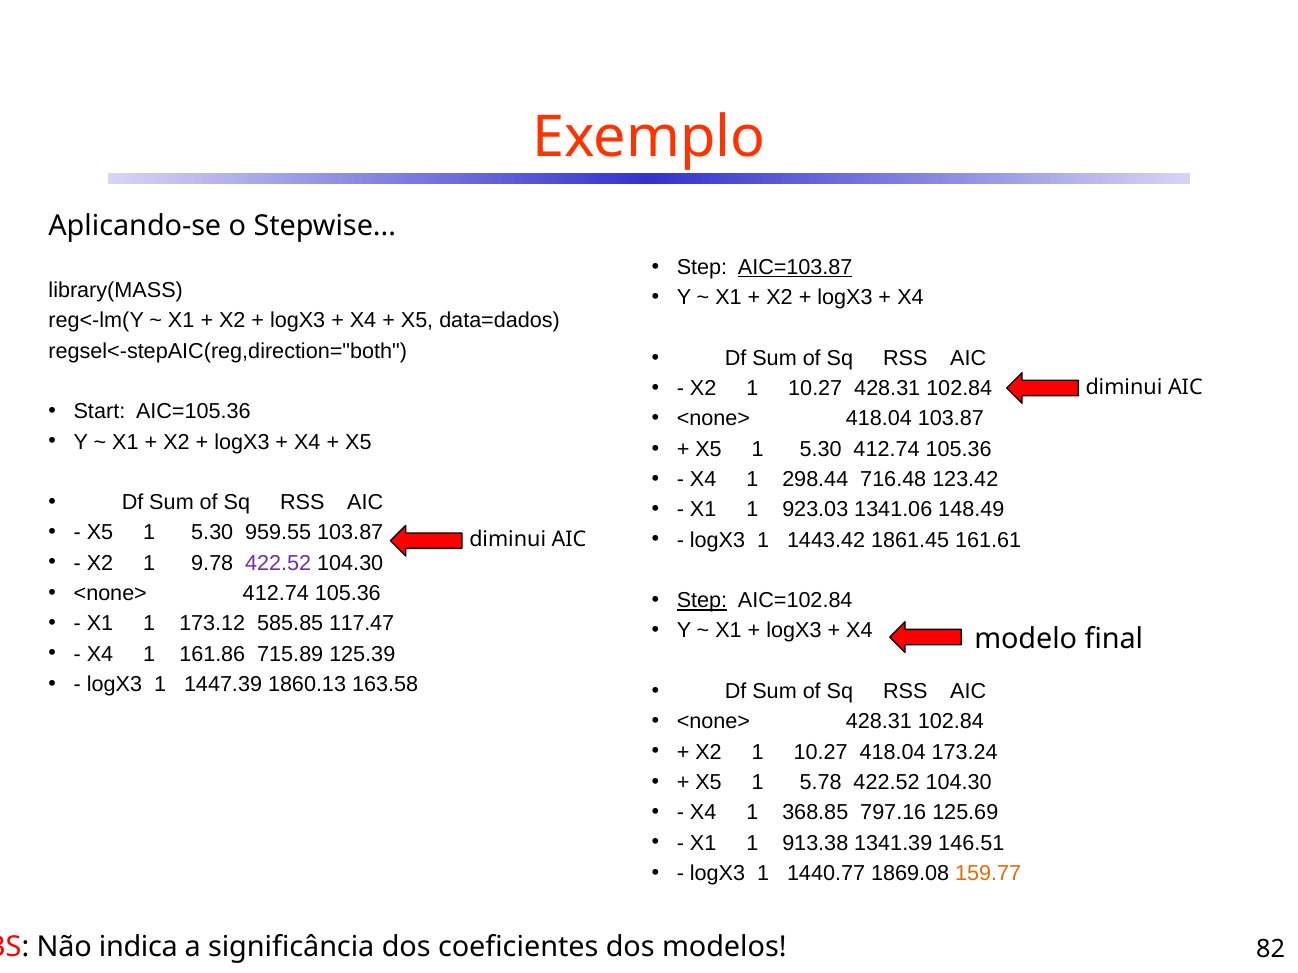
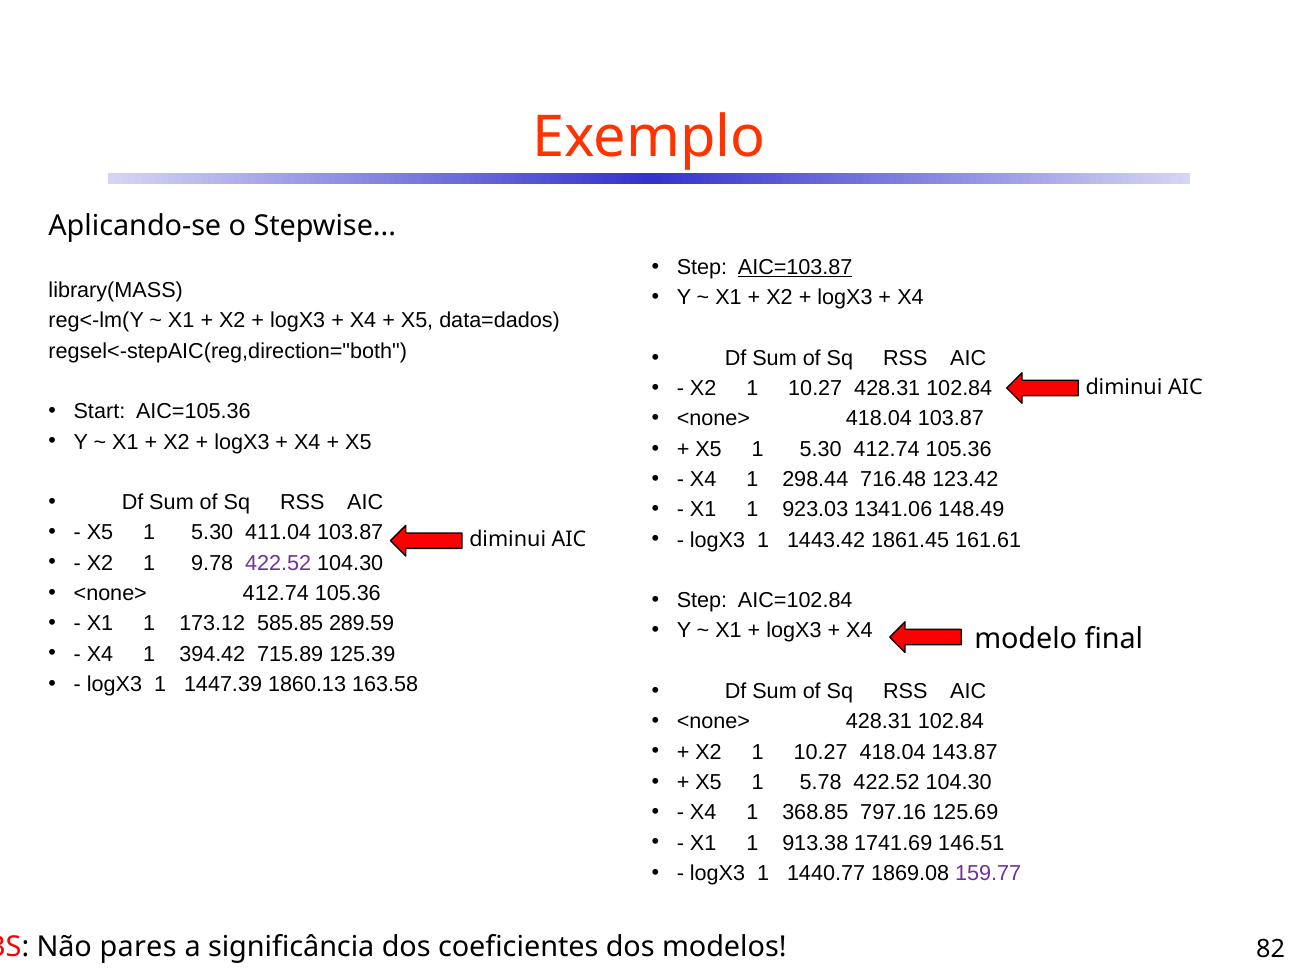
959.55: 959.55 -> 411.04 (278, 533)
Step underline: present -> none (702, 601)
117.47: 117.47 -> 289.59 (362, 624)
161.86: 161.86 -> 394.42 (212, 654)
173.24: 173.24 -> 143.87 (965, 752)
1341.39: 1341.39 -> 1741.69 (893, 843)
159.77 colour: orange -> purple (988, 874)
indica: indica -> pares (138, 948)
